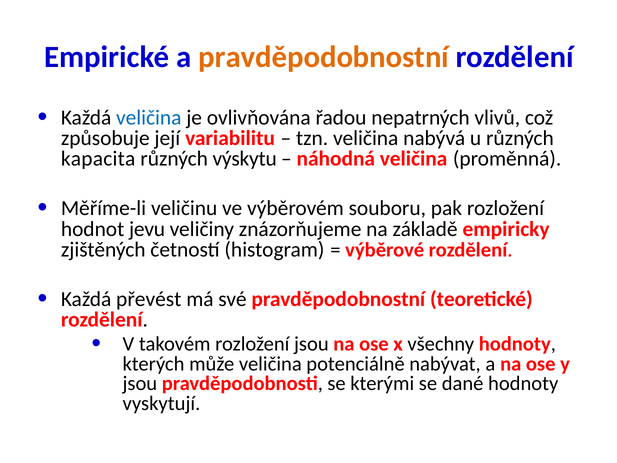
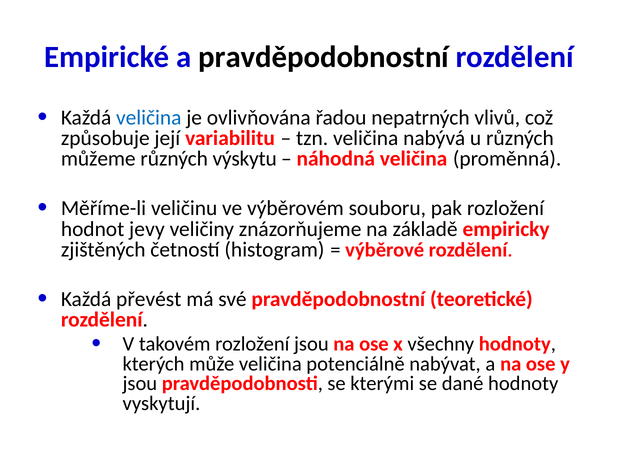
pravděpodobnostní colour: orange -> black (324, 57)
kapacita: kapacita -> můžeme (98, 159)
jevu: jevu -> jevy (147, 229)
